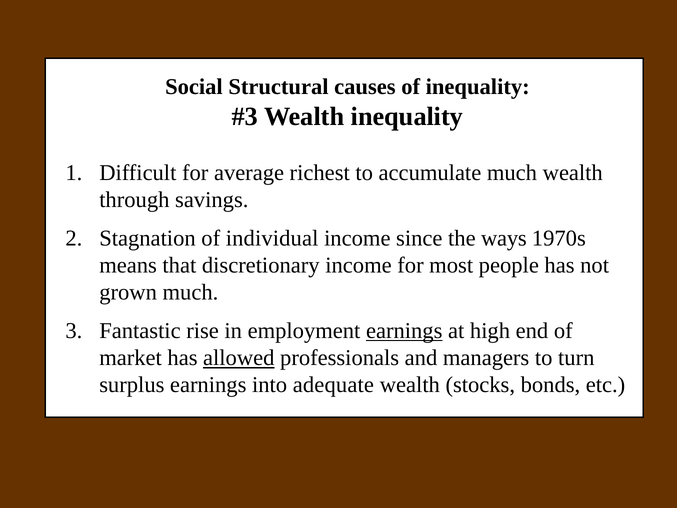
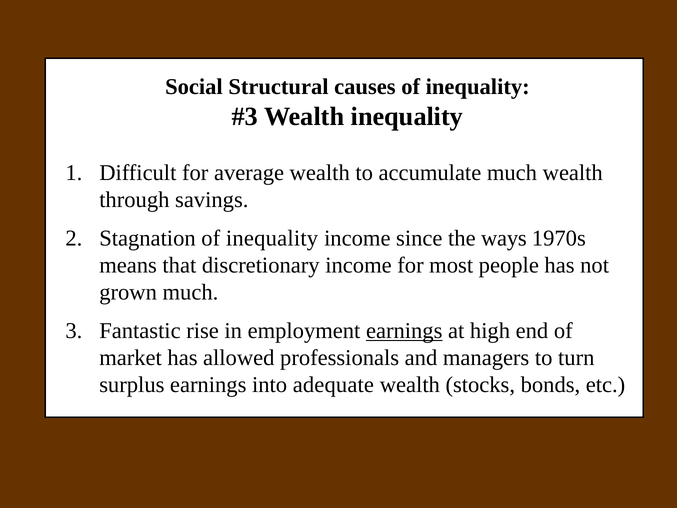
average richest: richest -> wealth (320, 173)
Stagnation of individual: individual -> inequality (272, 238)
allowed underline: present -> none (239, 358)
